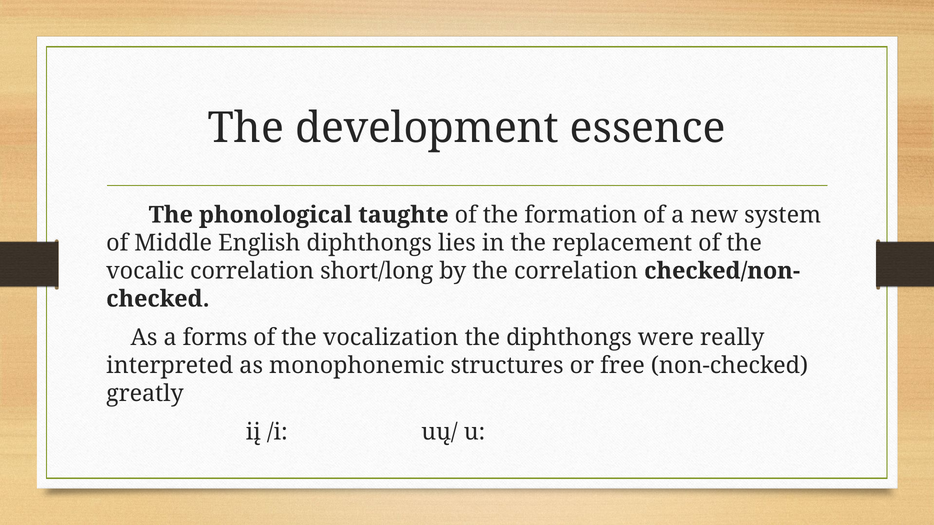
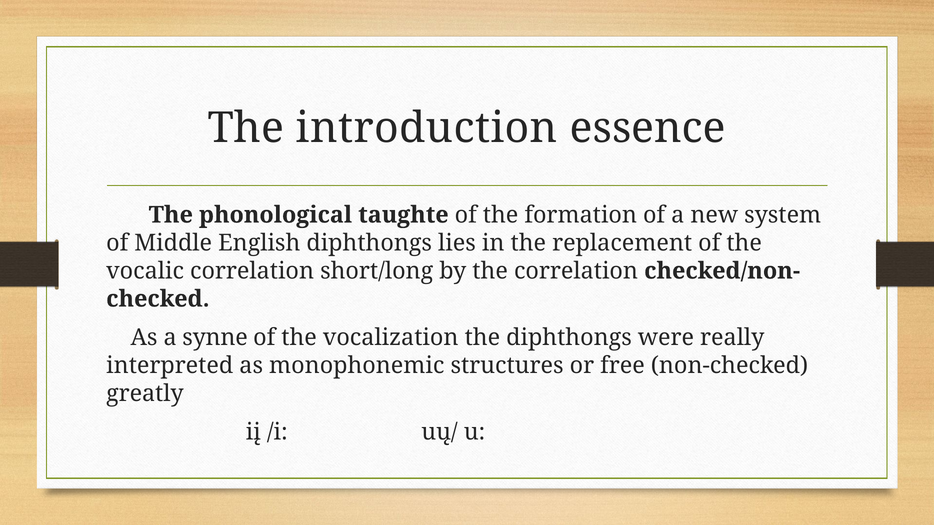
development: development -> introduction (427, 128)
forms: forms -> synne (215, 338)
